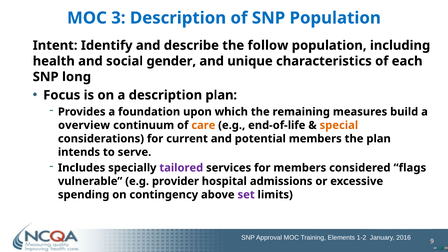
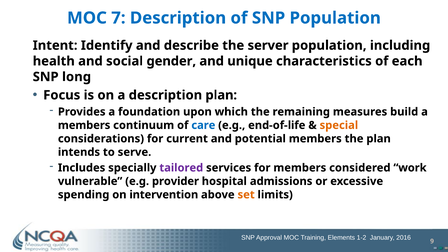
3: 3 -> 7 (118, 18)
follow: follow -> server (268, 45)
overview: overview -> members (84, 125)
care colour: orange -> blue (203, 125)
flags: flags -> work (410, 168)
contingency: contingency -> intervention (164, 195)
set colour: purple -> orange (246, 195)
